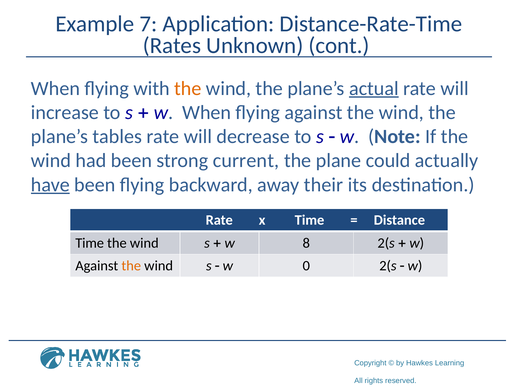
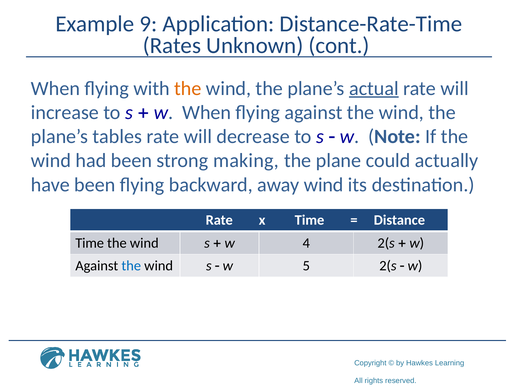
7: 7 -> 9 (149, 24)
current: current -> making (246, 161)
have underline: present -> none (50, 185)
away their: their -> wind (324, 185)
8: 8 -> 4 (306, 243)
the colour: orange -> blue (131, 266)
0: 0 -> 5 (306, 266)
